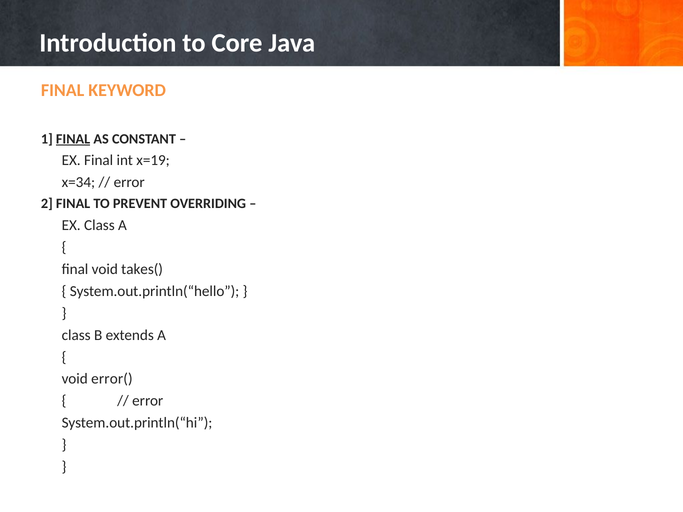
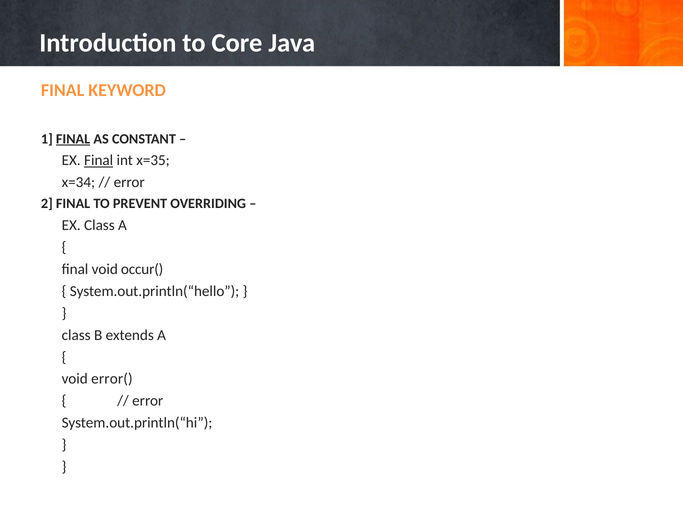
Final underline: none -> present (99, 161)
x=19: x=19 -> x=35 (153, 161)
takes(: takes( -> occur( (142, 269)
